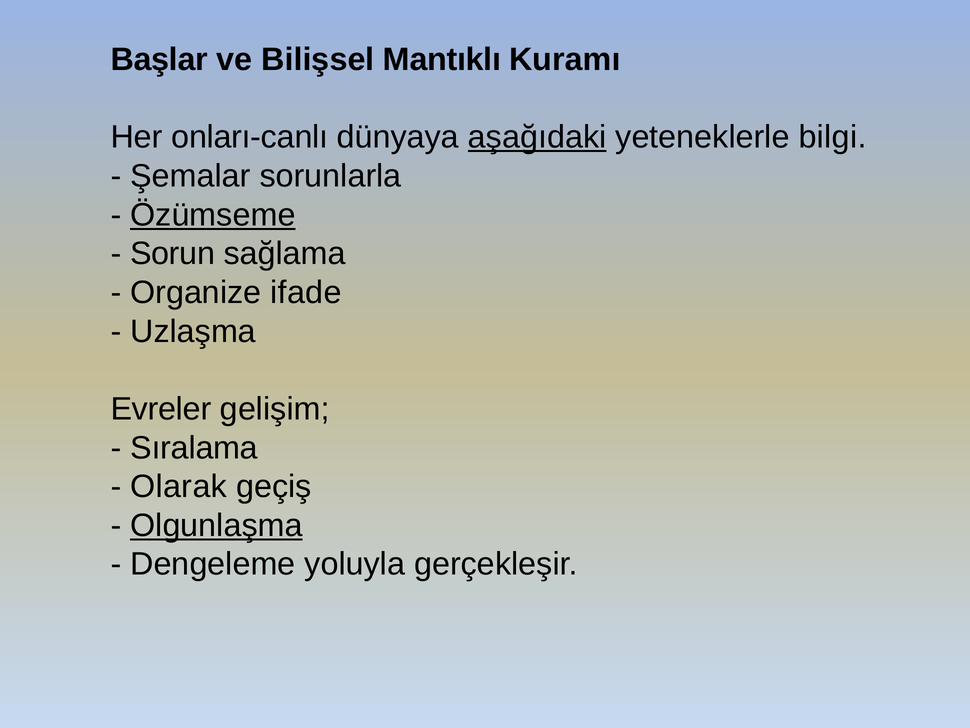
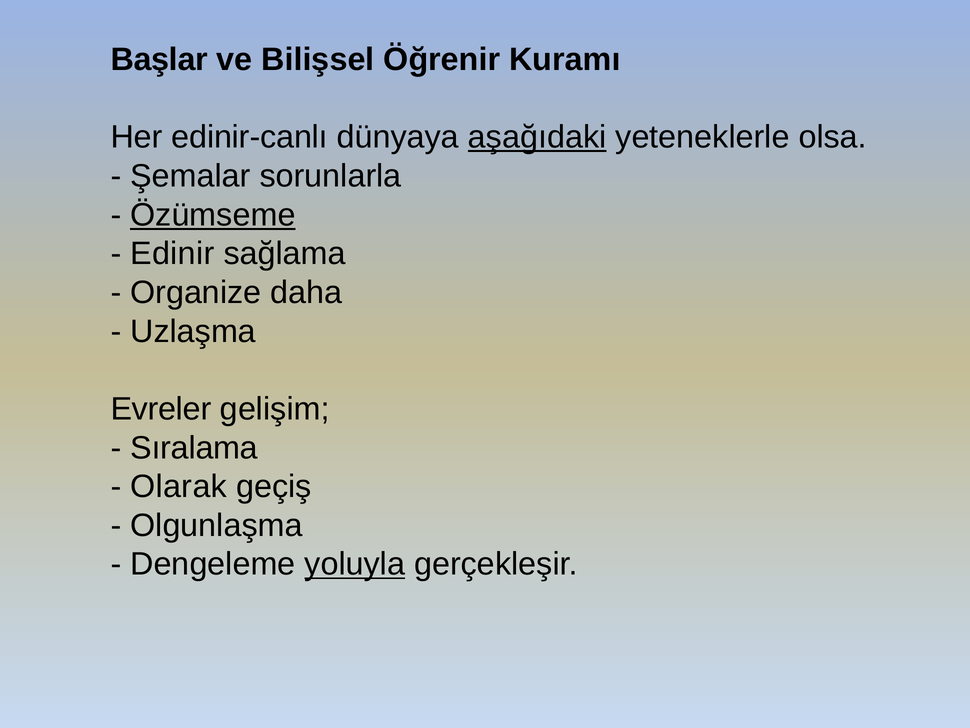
Mantıklı: Mantıklı -> Öğrenir (442, 60)
onları-canlı: onları-canlı -> edinir-canlı (250, 137)
bilgi: bilgi -> olsa (833, 137)
Sorun: Sorun -> Edinir (172, 254)
ifade: ifade -> daha (306, 292)
Olgunlaşma underline: present -> none (216, 525)
yoluyla underline: none -> present (355, 564)
